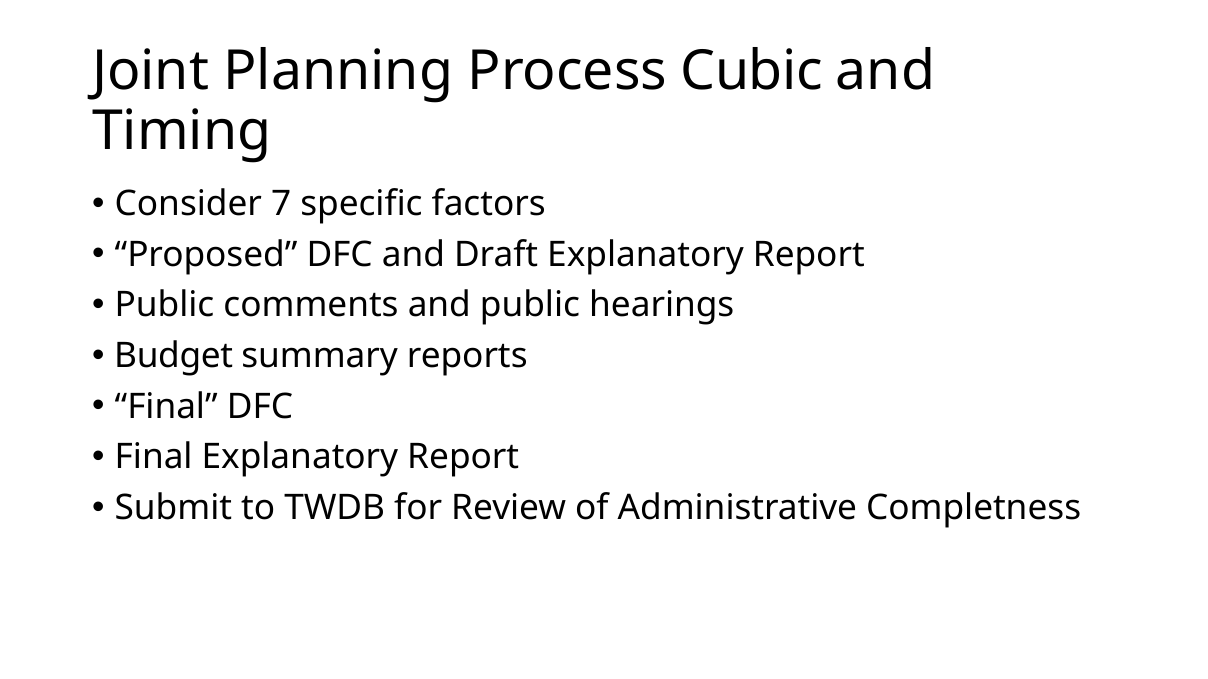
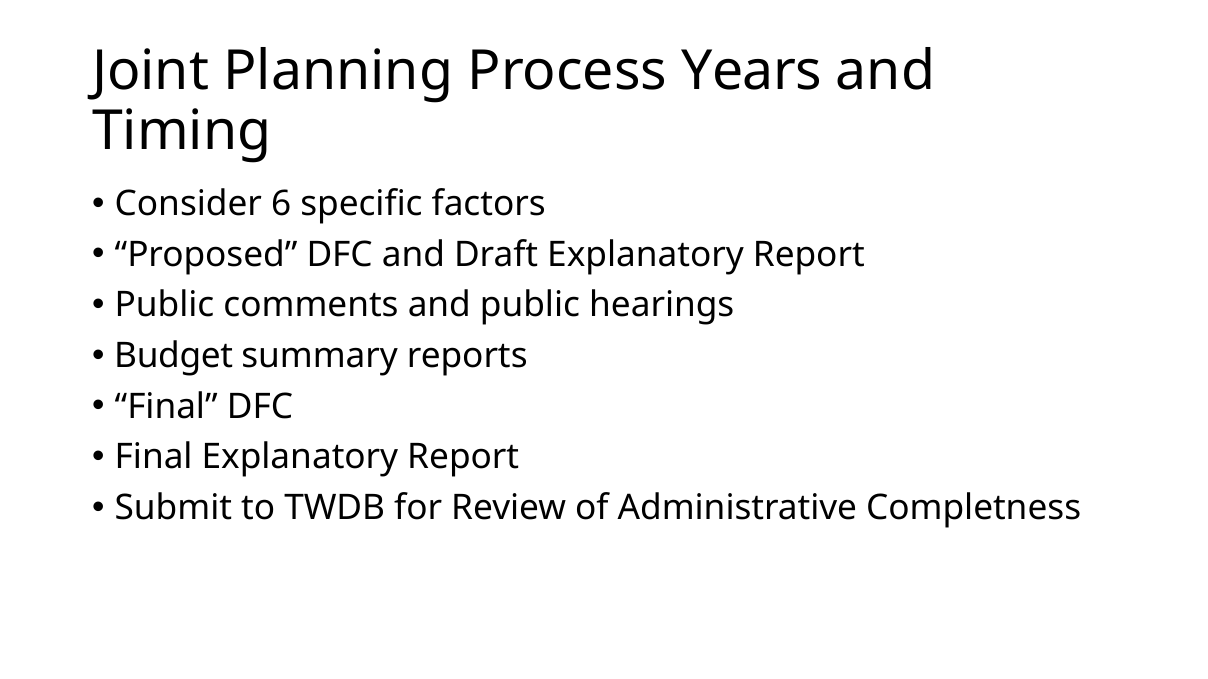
Cubic: Cubic -> Years (752, 72)
7: 7 -> 6 (281, 204)
